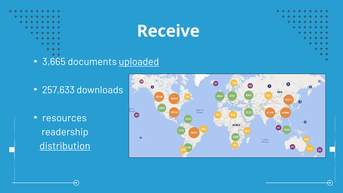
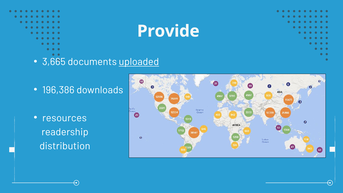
Receive: Receive -> Provide (168, 31)
257,633: 257,633 -> 196,386 (58, 90)
distribution underline: present -> none (65, 146)
